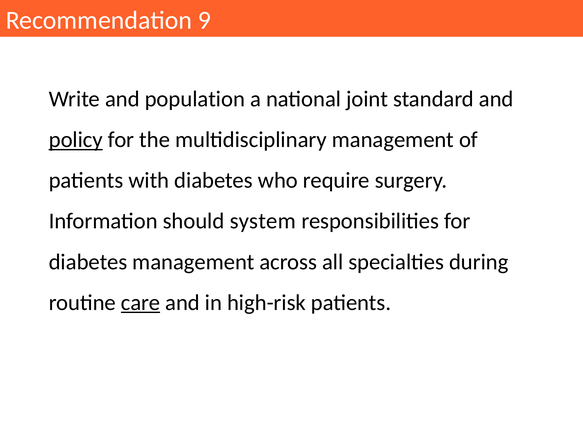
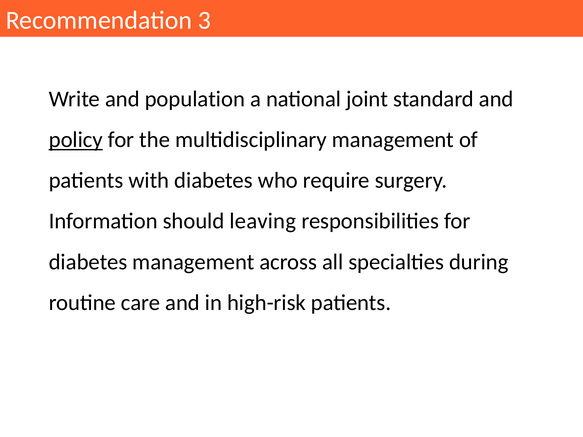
9: 9 -> 3 (205, 20)
system: system -> leaving (263, 221)
care underline: present -> none (141, 303)
